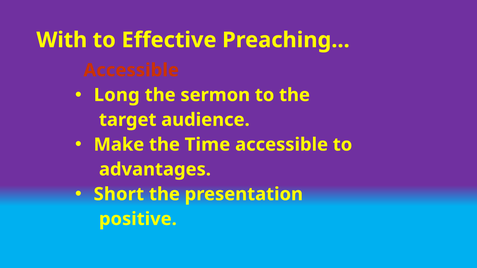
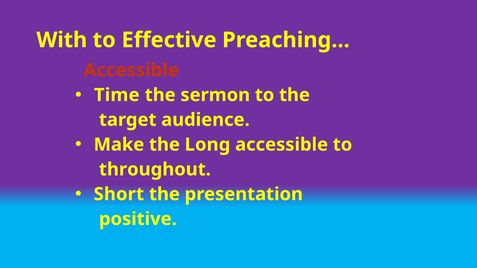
Long: Long -> Time (117, 95)
Time: Time -> Long (207, 145)
advantages: advantages -> throughout (155, 170)
